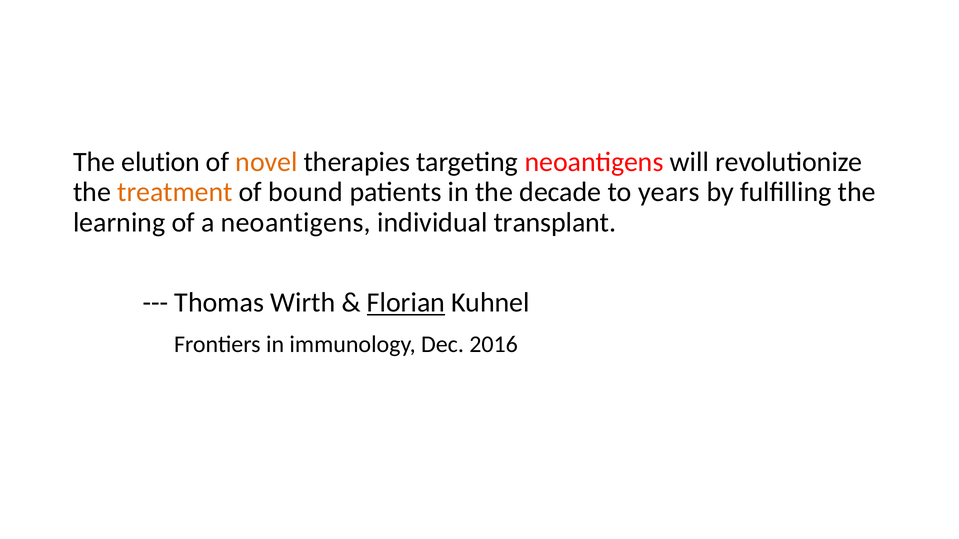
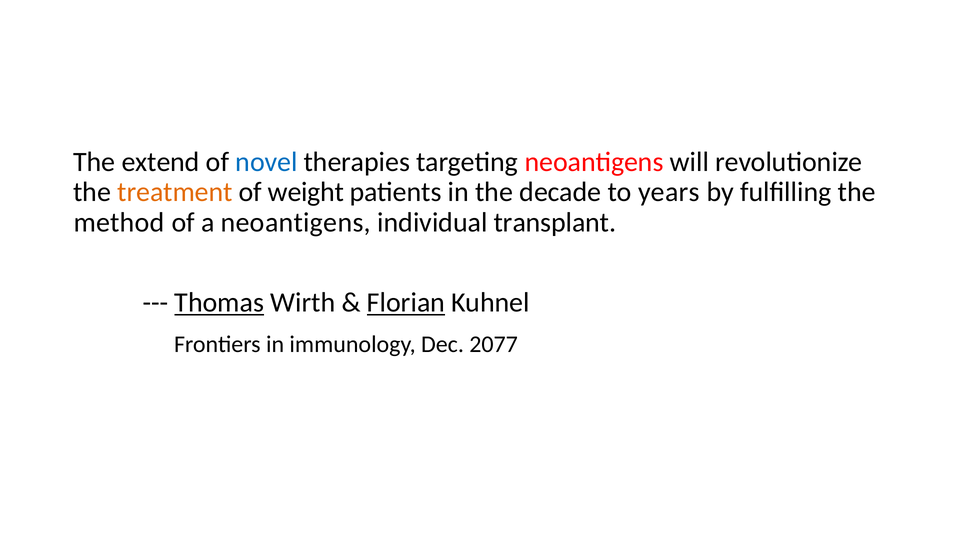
elution: elution -> extend (161, 162)
novel colour: orange -> blue (266, 162)
bound: bound -> weight (306, 192)
learning: learning -> method (119, 223)
Thomas underline: none -> present (219, 303)
2016: 2016 -> 2077 (494, 345)
